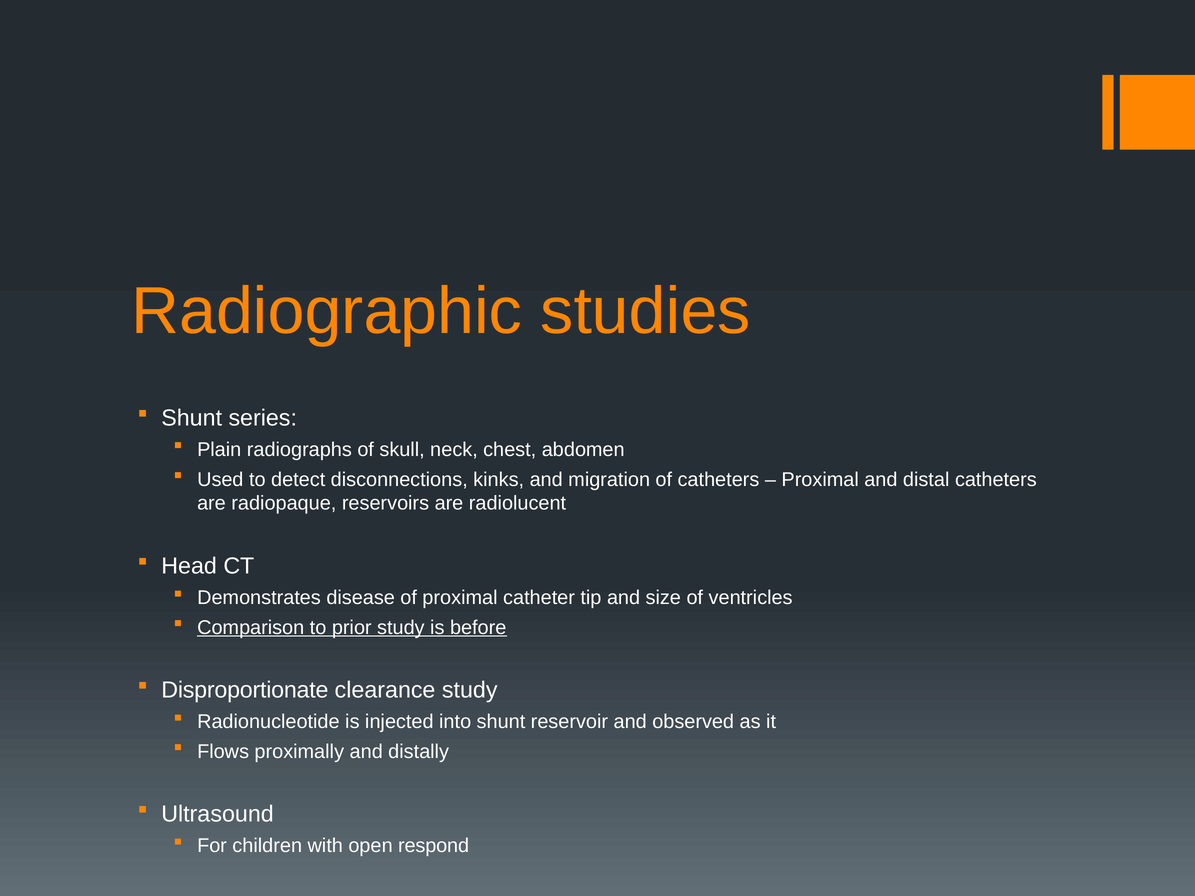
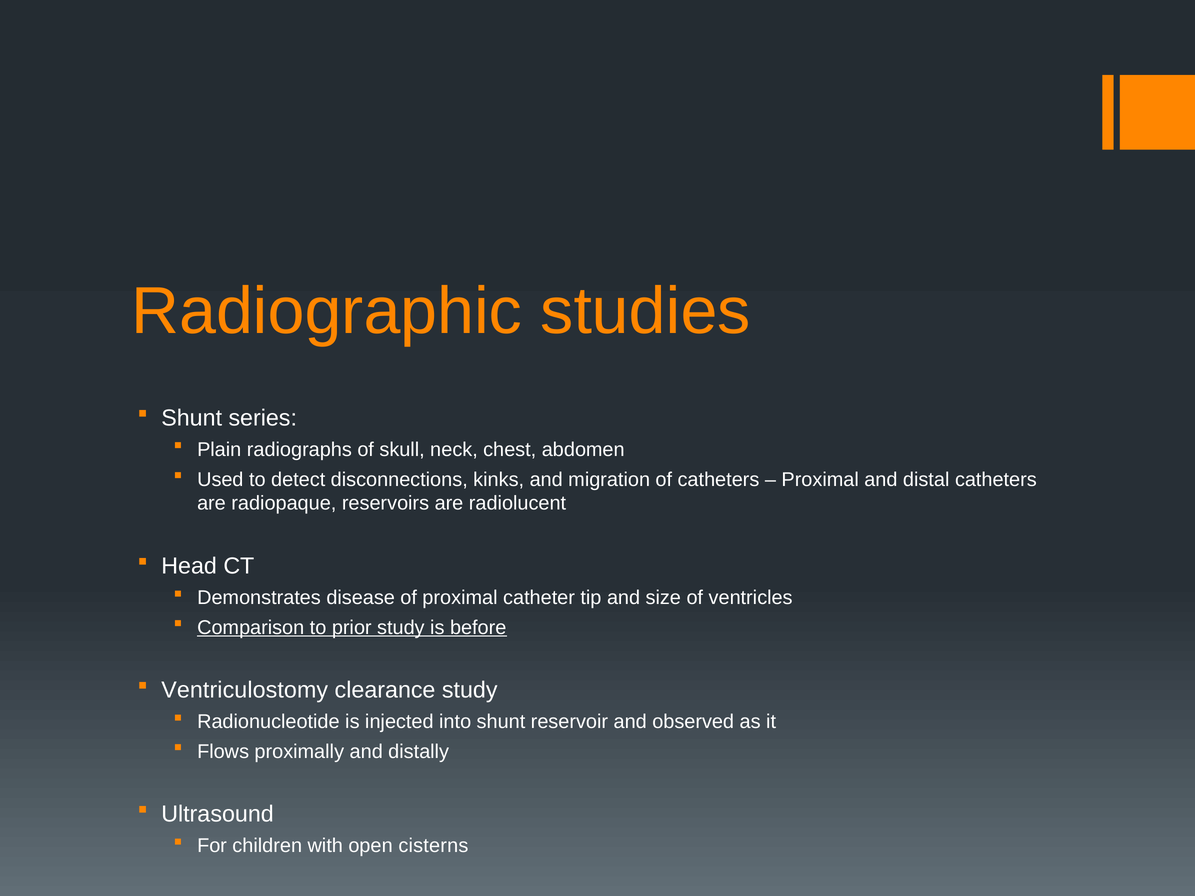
Disproportionate: Disproportionate -> Ventriculostomy (245, 690)
respond: respond -> cisterns (433, 846)
